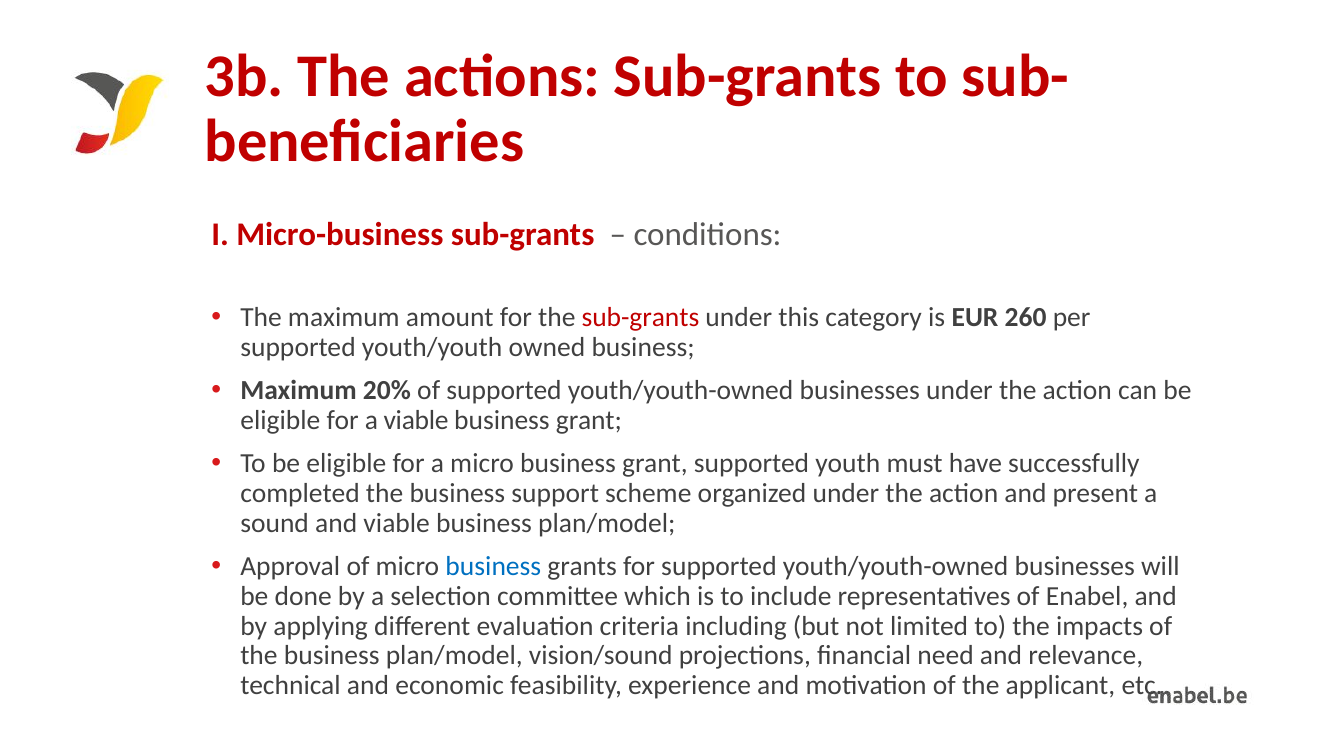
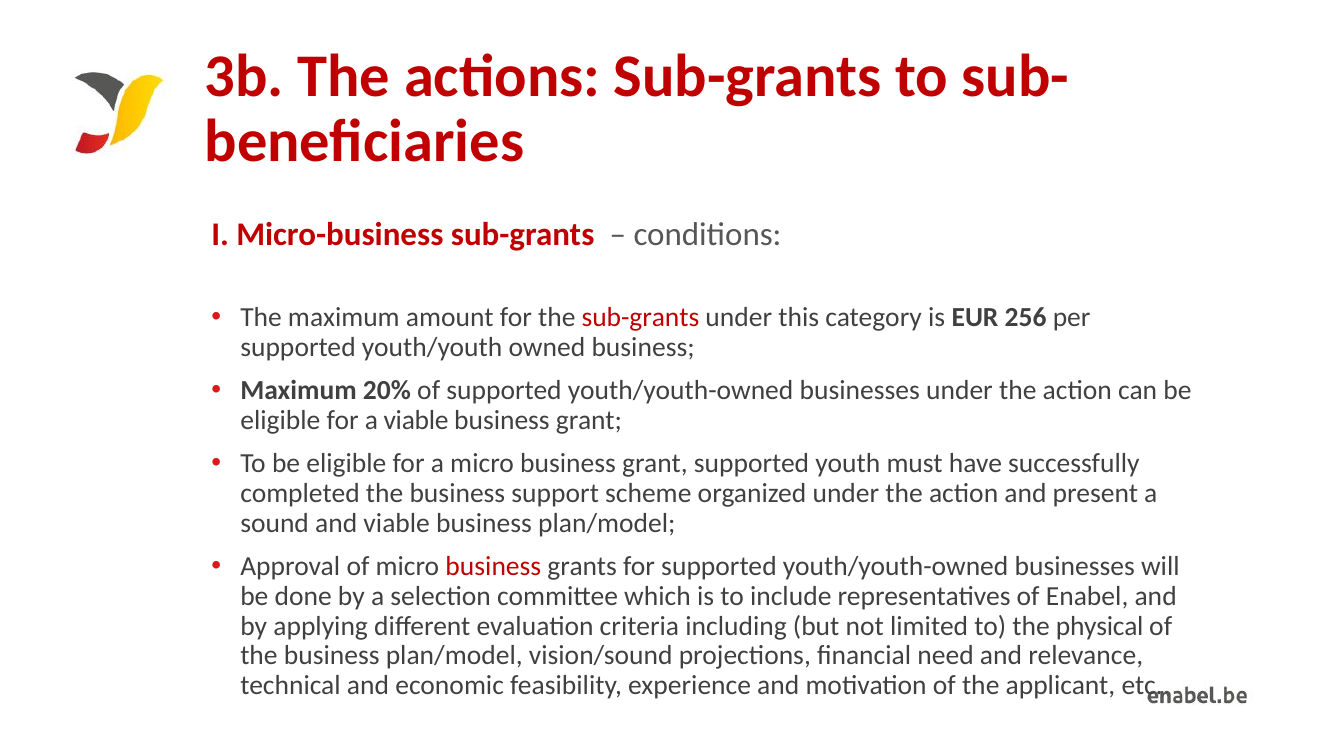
260: 260 -> 256 (1026, 317)
business colour: blue -> red (493, 566)
impacts: impacts -> physical (1100, 626)
